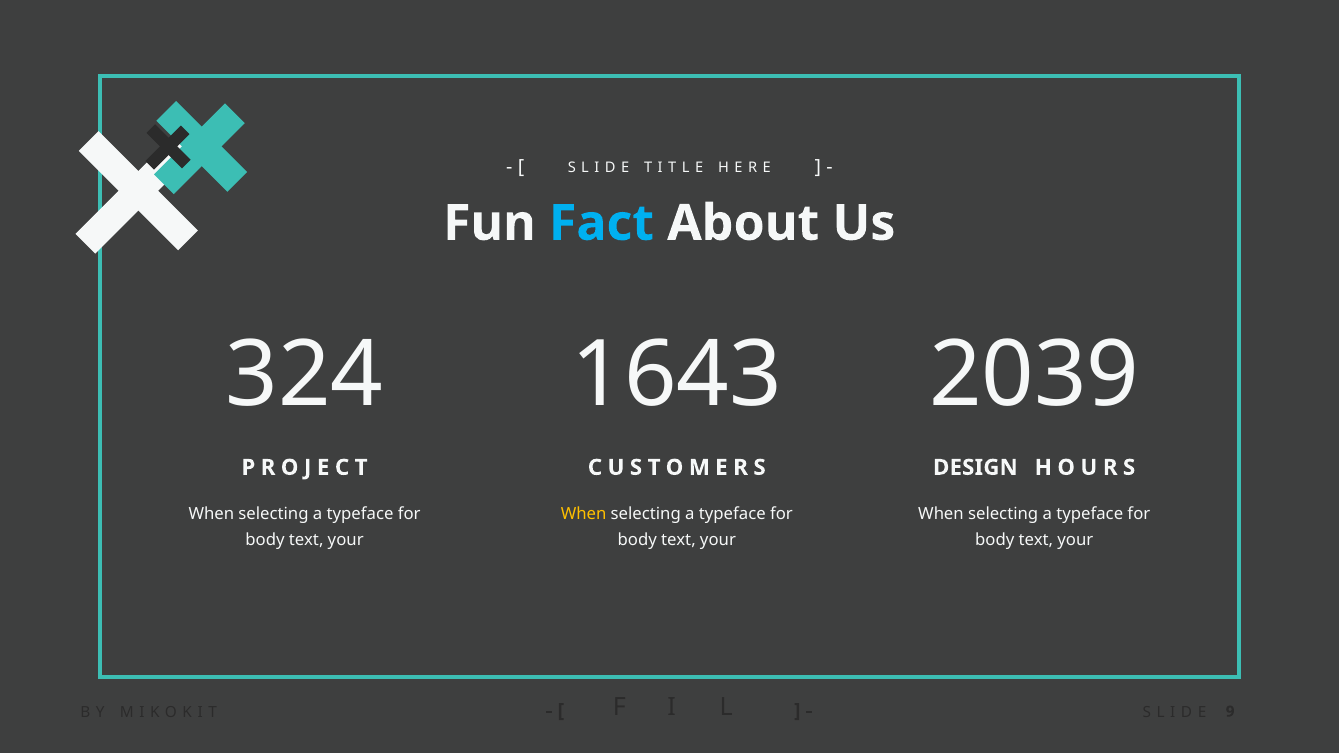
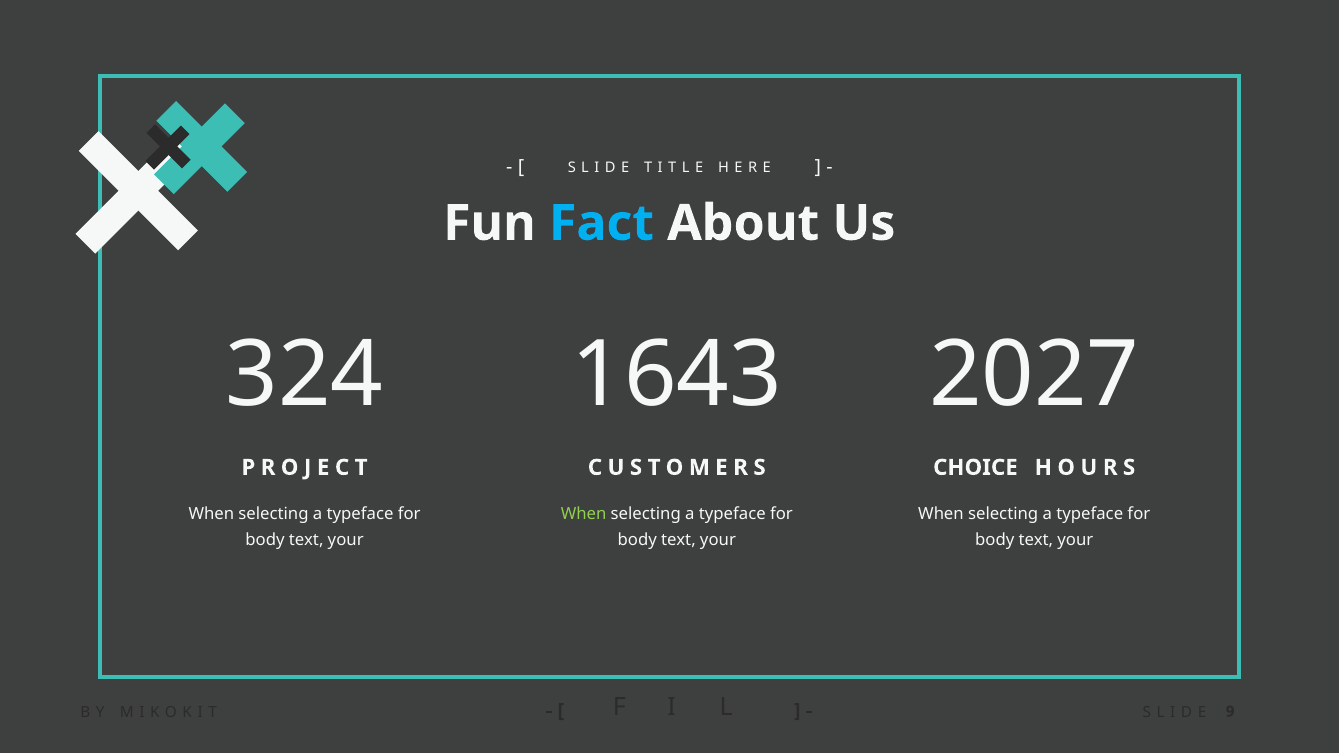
2039: 2039 -> 2027 (1034, 375)
DESIGN: DESIGN -> CHOICE (975, 468)
When colour: yellow -> light green (584, 514)
